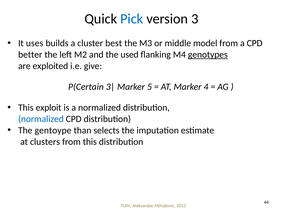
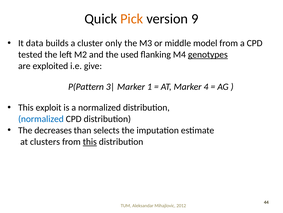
Pick colour: blue -> orange (132, 19)
3: 3 -> 9 (195, 19)
uses: uses -> data (35, 43)
best: best -> only (114, 43)
better: better -> tested (30, 54)
P(Certain: P(Certain -> P(Pattern (86, 87)
5: 5 -> 1 (149, 87)
gentoype: gentoype -> decreases (53, 130)
this underline: none -> present (90, 141)
